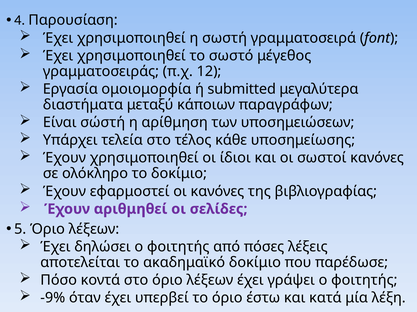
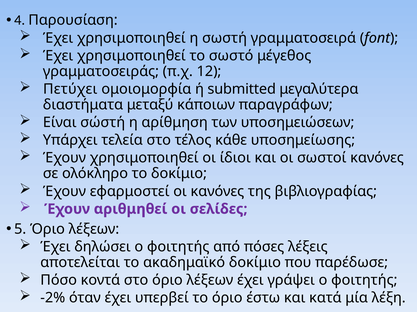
Εργασία: Εργασία -> Πετύχει (70, 89)
-9%: -9% -> -2% (53, 298)
